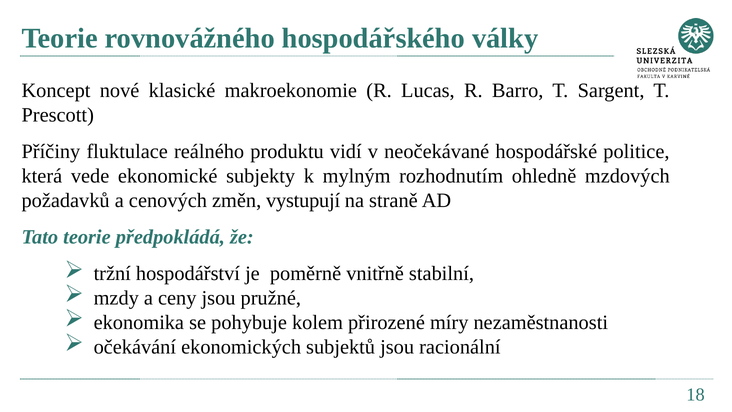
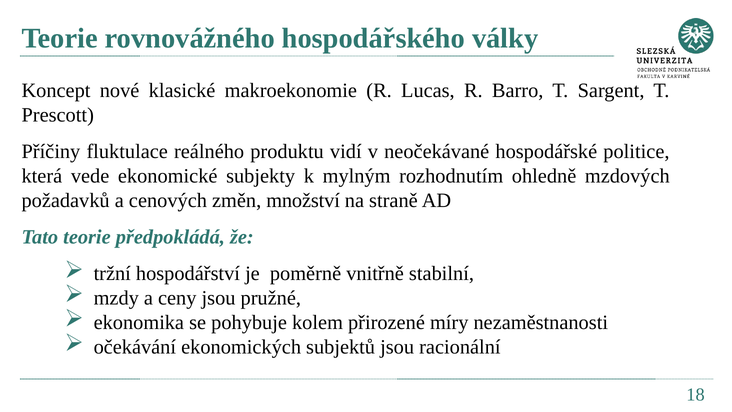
vystupují: vystupují -> množství (303, 200)
